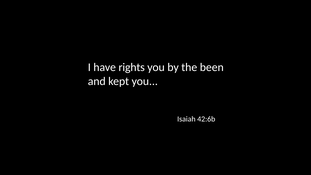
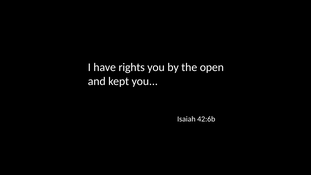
been: been -> open (212, 67)
